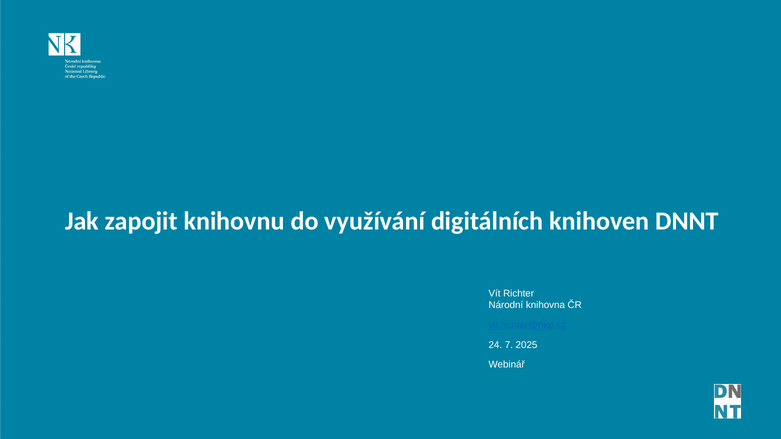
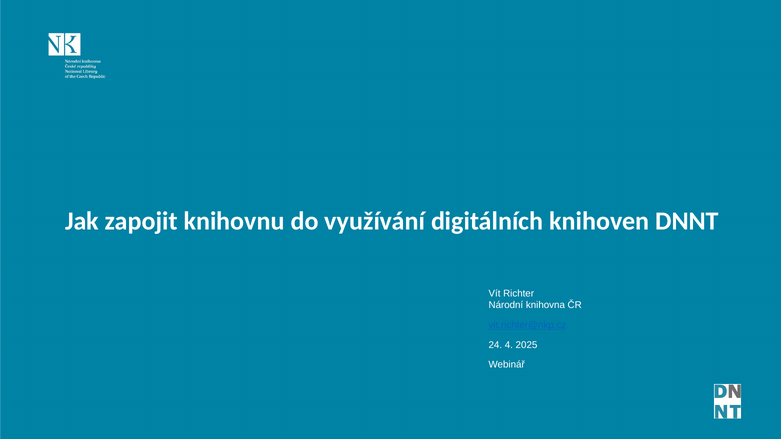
7: 7 -> 4 (509, 345)
